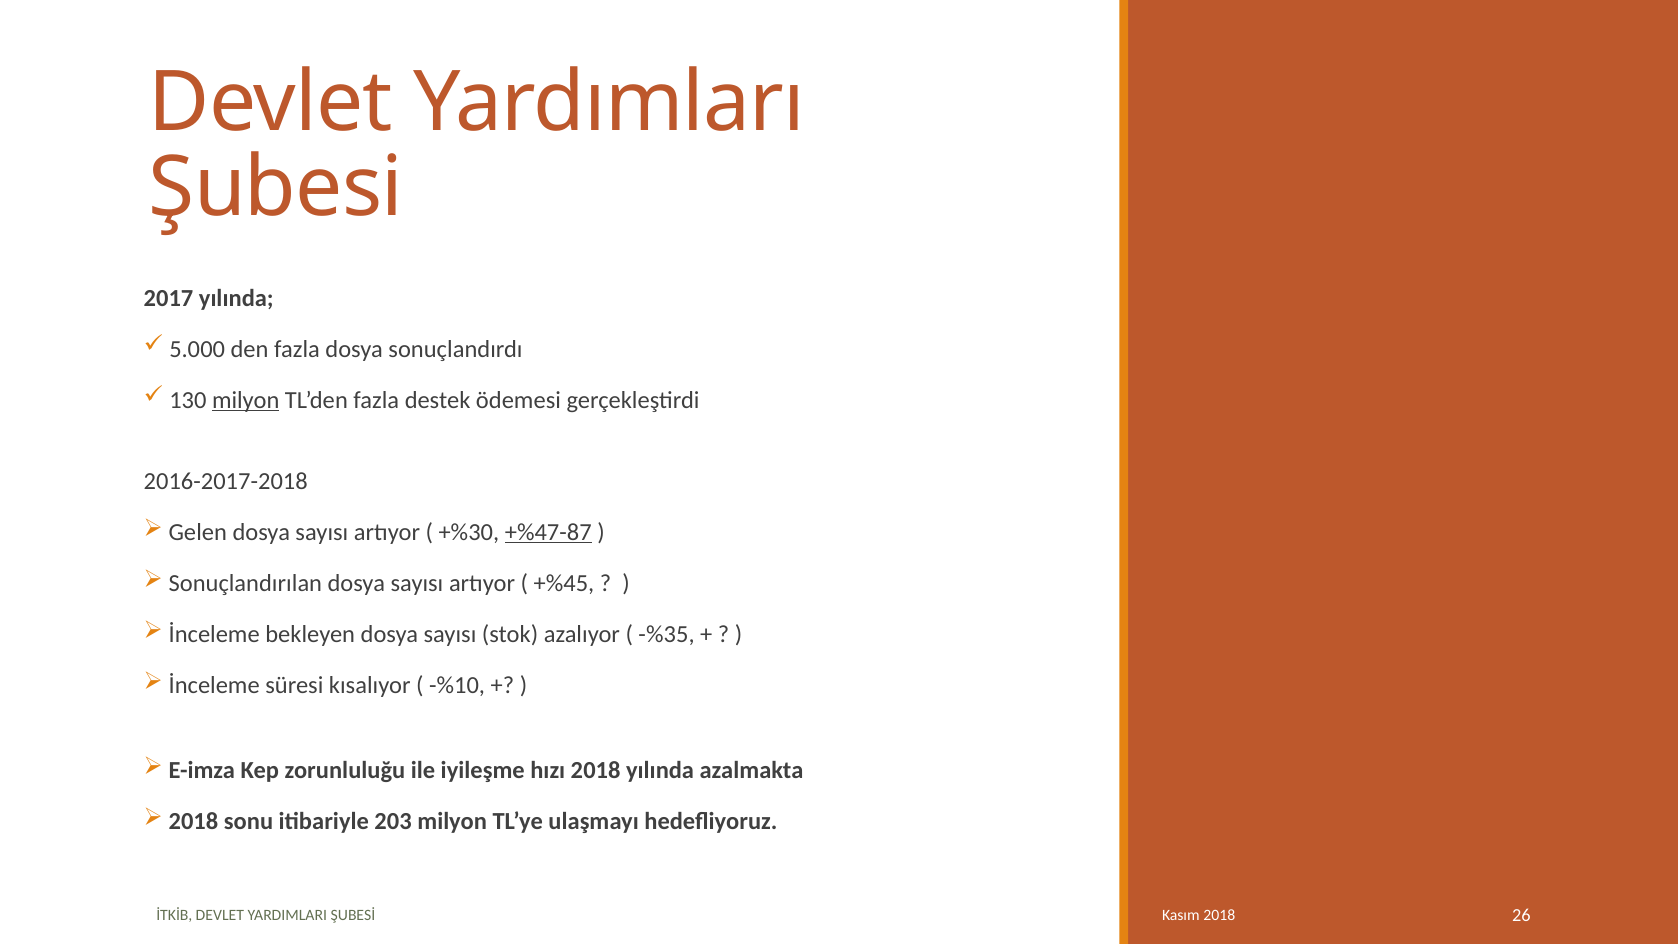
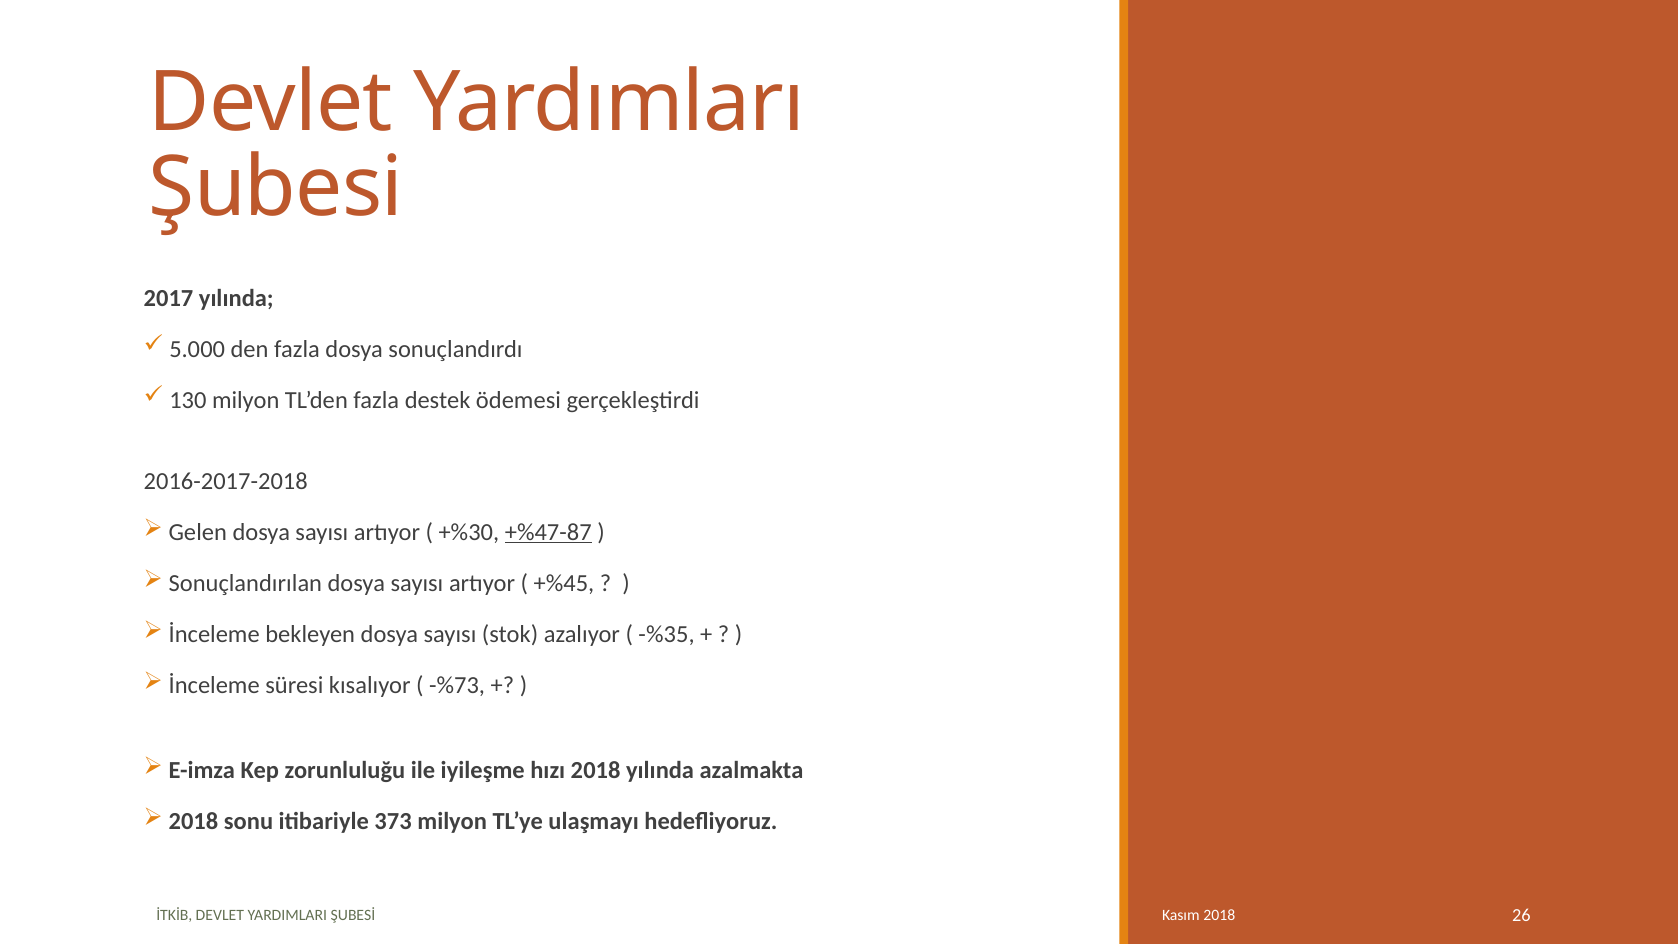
milyon underline: present -> none (246, 400)
-%10: -%10 -> -%73 (457, 685)
203: 203 -> 373 (393, 821)
